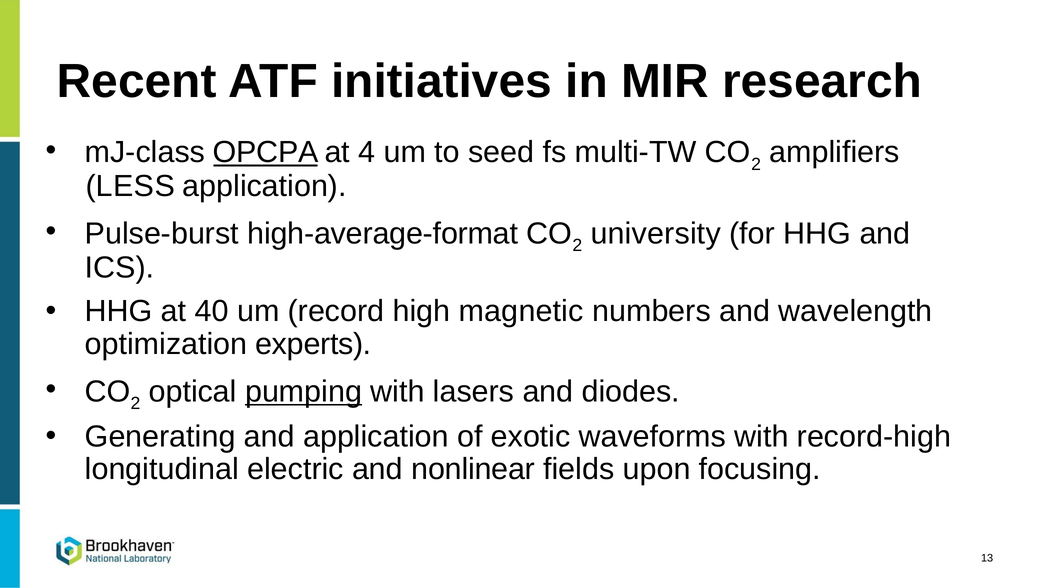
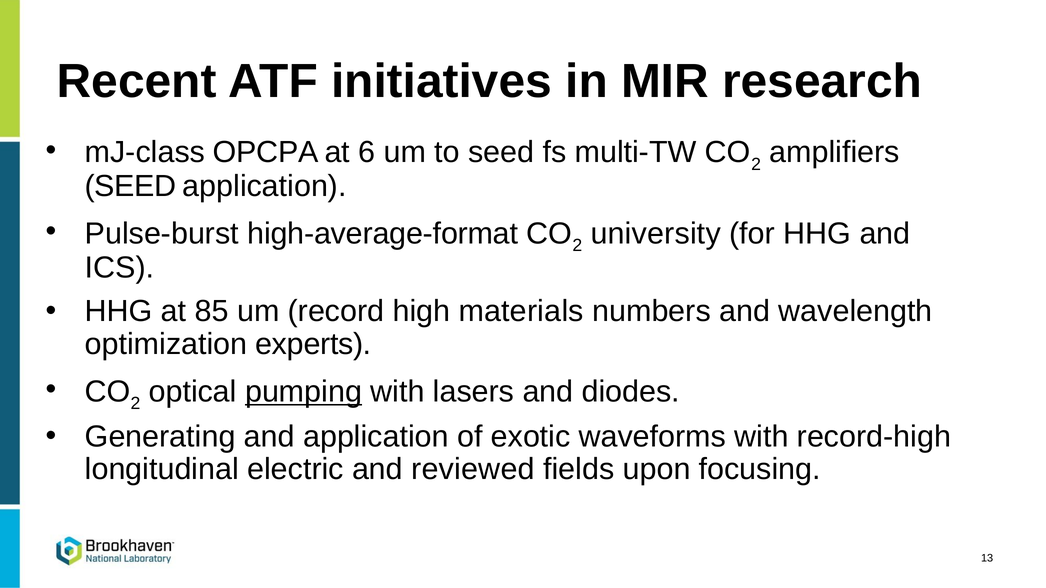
OPCPA underline: present -> none (266, 152)
4: 4 -> 6 (367, 152)
LESS: LESS -> SEED (130, 186)
40: 40 -> 85 (212, 312)
magnetic: magnetic -> materials (521, 312)
nonlinear: nonlinear -> reviewed (473, 470)
